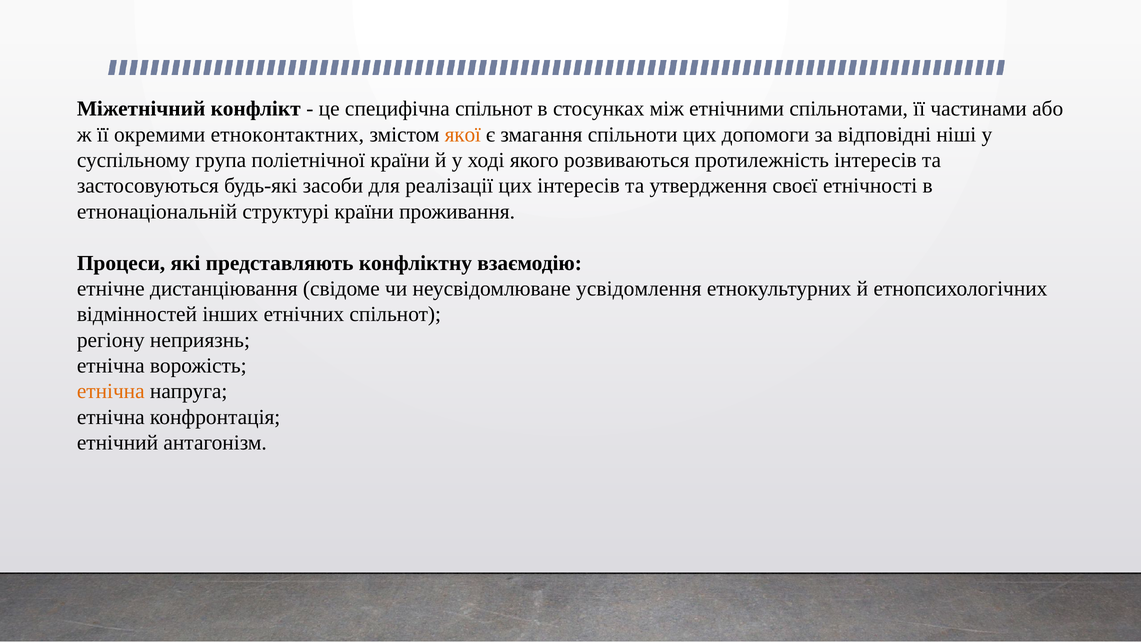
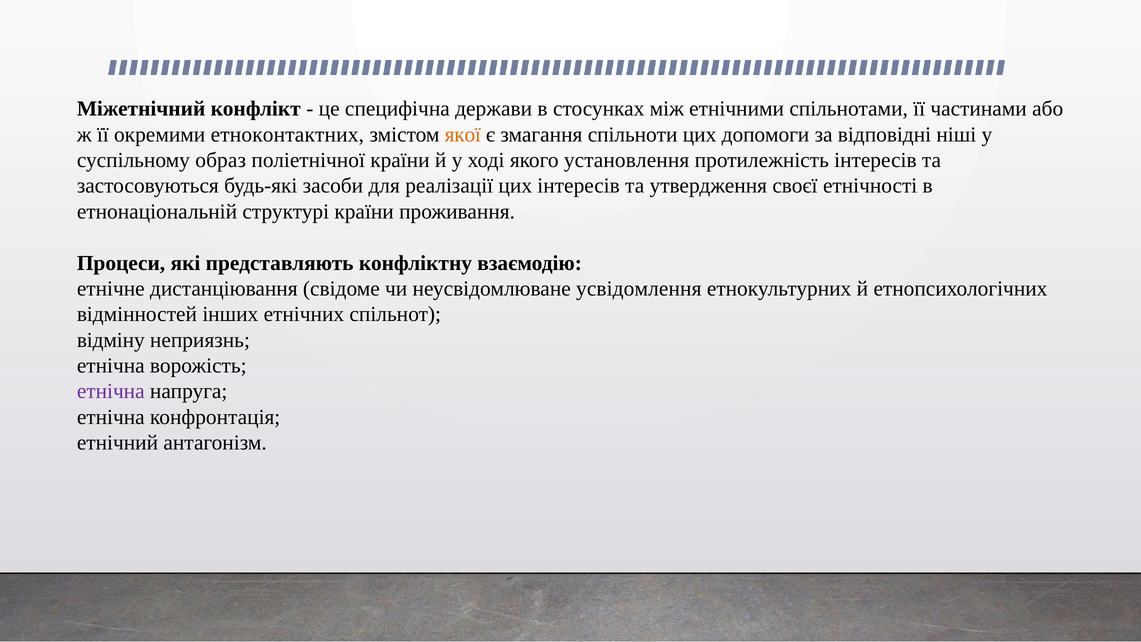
специфічна спільнот: спільнот -> держави (494, 109)
група: група -> образ (221, 160)
розвиваються: розвиваються -> установлення (627, 160)
регіону: регіону -> відміну (111, 340)
етнічна colour: orange -> purple (111, 391)
